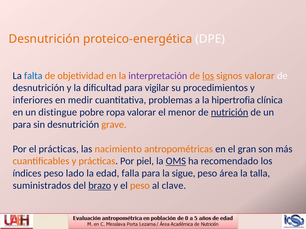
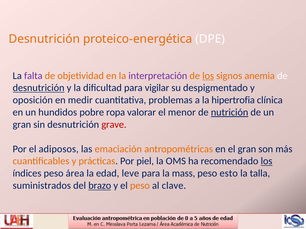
falta colour: blue -> purple (33, 76)
signos valorar: valorar -> anemia (260, 76)
desnutrición underline: none -> present (39, 88)
procedimientos: procedimientos -> despigmentado (215, 88)
inferiores: inferiores -> oposición (33, 100)
distingue: distingue -> hundidos (58, 113)
para: para -> gran (22, 125)
grave colour: orange -> red (114, 125)
el prácticas: prácticas -> adiposos (59, 149)
nacimiento: nacimiento -> emaciación (118, 149)
OMS underline: present -> none (176, 161)
los underline: none -> present (267, 161)
lado: lado -> área (75, 174)
falla: falla -> leve (130, 174)
sigue: sigue -> mass (184, 174)
área: área -> esto (229, 174)
